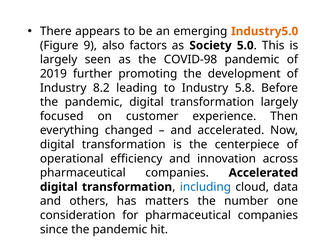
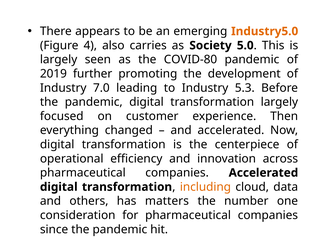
9: 9 -> 4 (90, 45)
factors: factors -> carries (148, 45)
COVID-98: COVID-98 -> COVID-80 (190, 59)
8.2: 8.2 -> 7.0 (101, 88)
5.8: 5.8 -> 5.3 (245, 88)
including colour: blue -> orange (205, 187)
